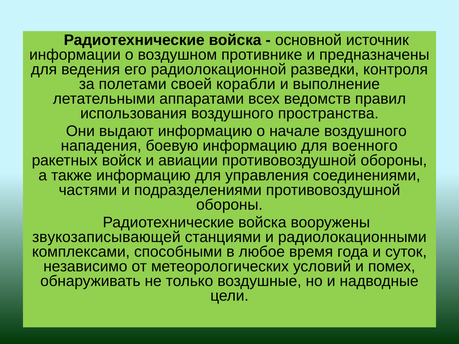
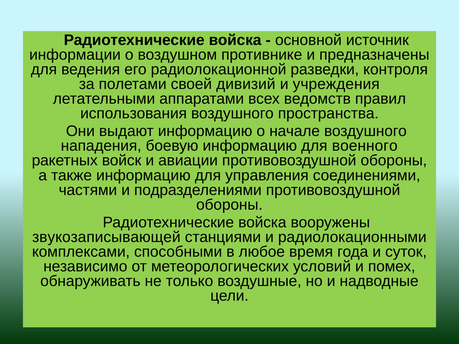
корабли: корабли -> дивизий (246, 84)
выполнение: выполнение -> учреждения (336, 84)
